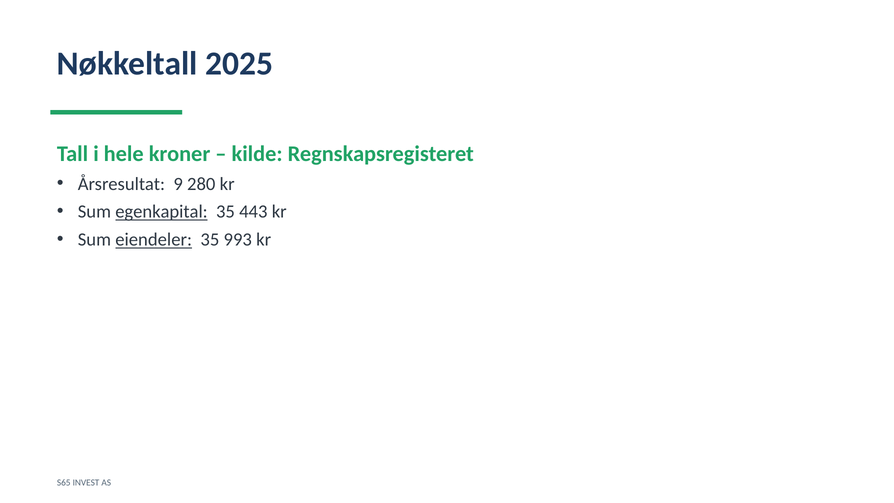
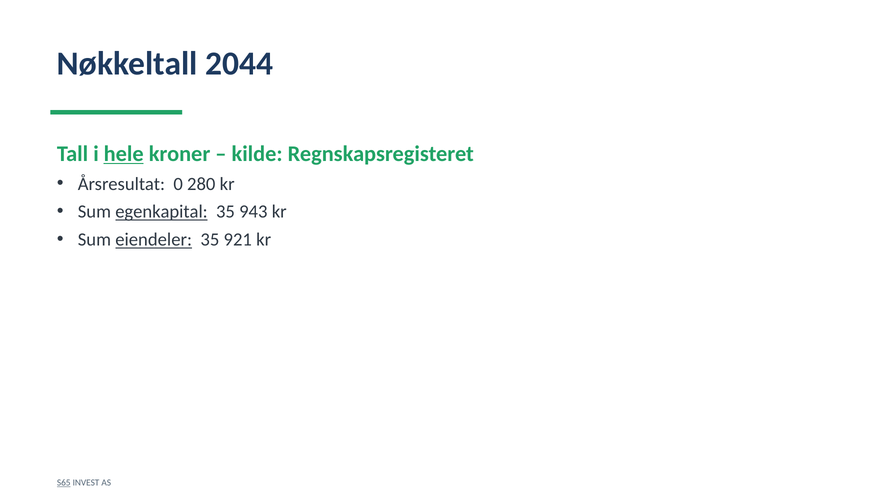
2025: 2025 -> 2044 (239, 64)
hele underline: none -> present (124, 154)
9: 9 -> 0 (178, 184)
443: 443 -> 943 (253, 212)
993: 993 -> 921 (238, 240)
S65 underline: none -> present (64, 483)
